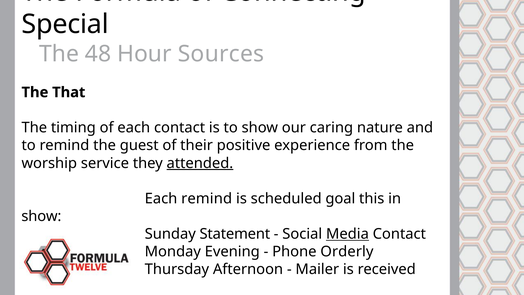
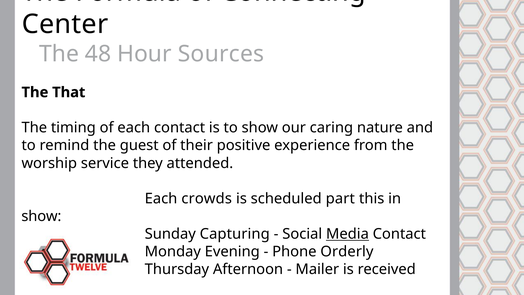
Special: Special -> Center (65, 24)
attended underline: present -> none (200, 163)
Each remind: remind -> crowds (207, 198)
goal: goal -> part (340, 198)
Statement: Statement -> Capturing (235, 234)
